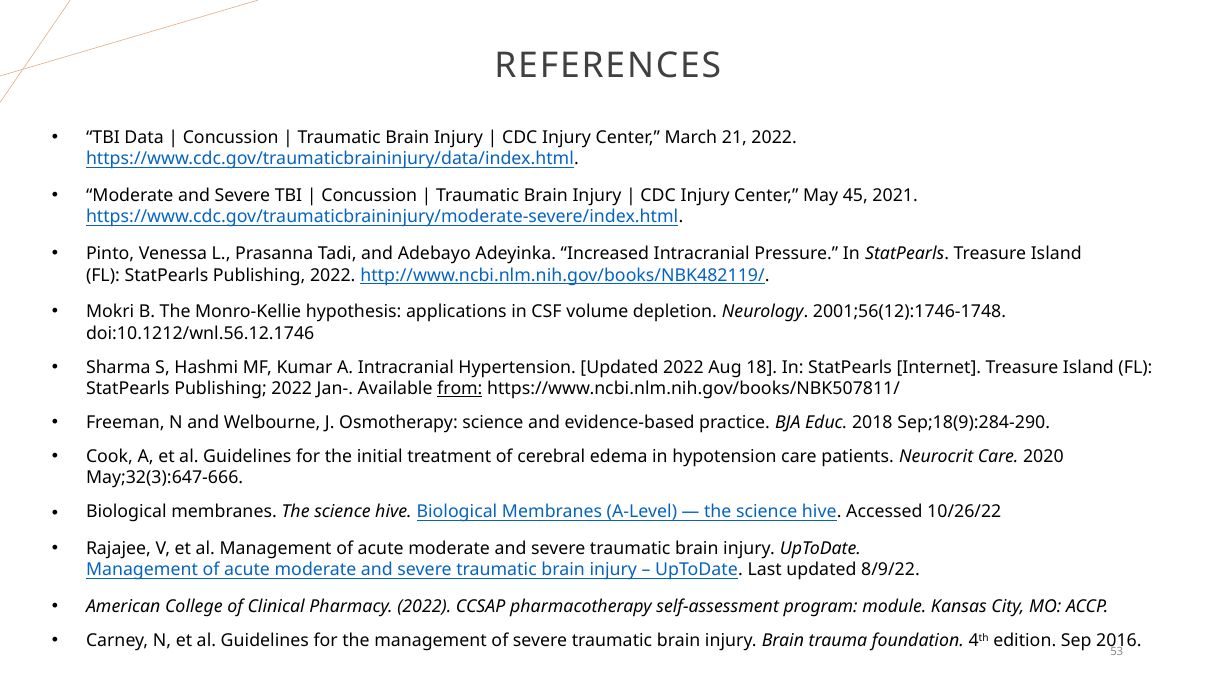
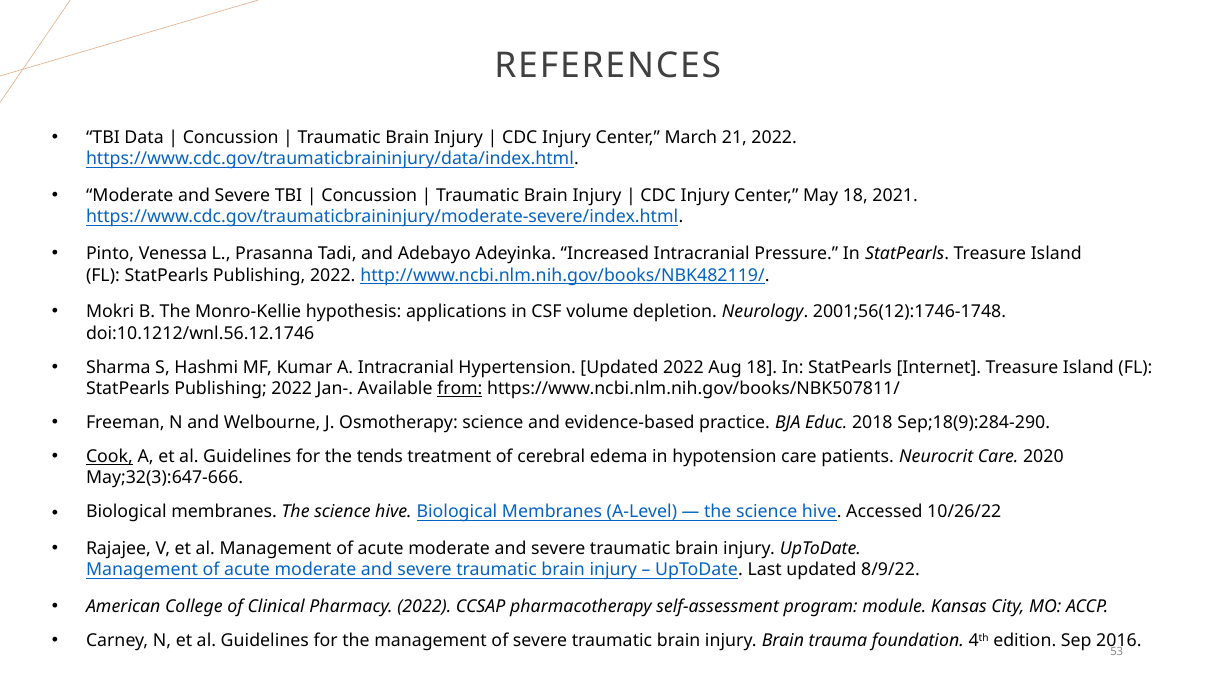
May 45: 45 -> 18 (855, 196)
Cook underline: none -> present (109, 456)
initial: initial -> tends (380, 456)
